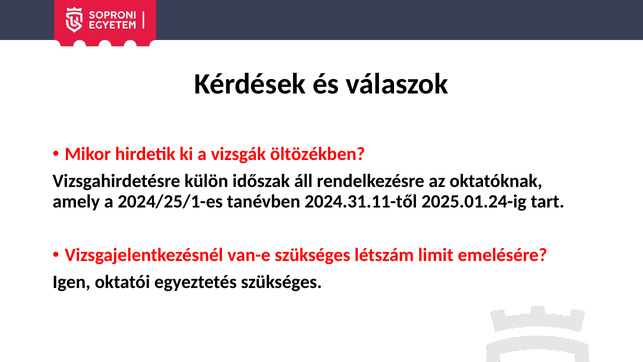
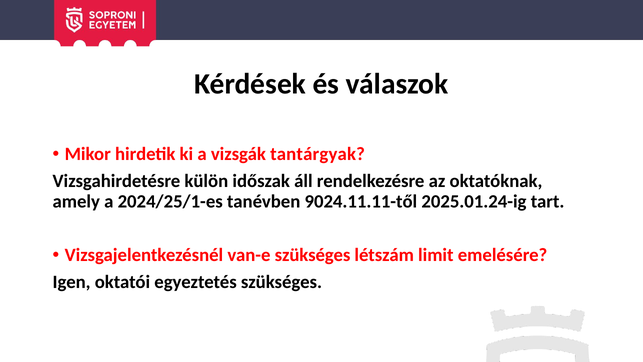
öltözékben: öltözékben -> tantárgyak (318, 154)
2024.31.11-től: 2024.31.11-től -> 9024.11.11-től (361, 201)
